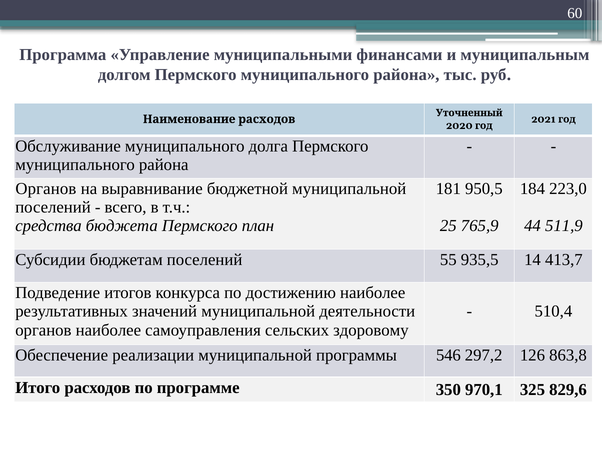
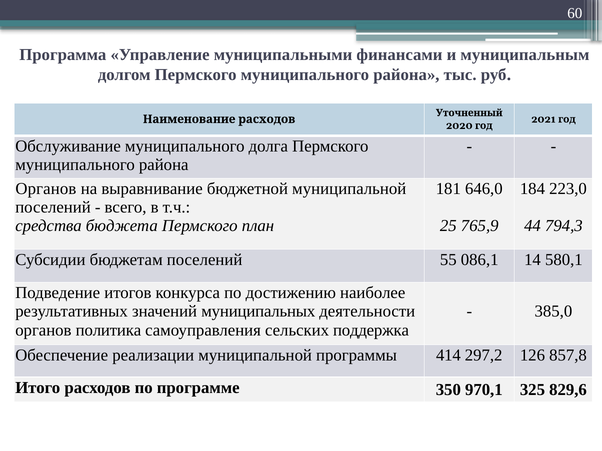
950,5: 950,5 -> 646,0 (484, 189)
511,9: 511,9 -> 794,3 (564, 226)
935,5: 935,5 -> 086,1 (480, 260)
413,7: 413,7 -> 580,1 (564, 260)
значений муниципальной: муниципальной -> муниципальных (258, 312)
510,4: 510,4 -> 385,0 (553, 312)
органов наиболее: наиболее -> политика (108, 330)
здоровому: здоровому -> поддержка (371, 330)
546: 546 -> 414 (448, 356)
863,8: 863,8 -> 857,8 (568, 356)
